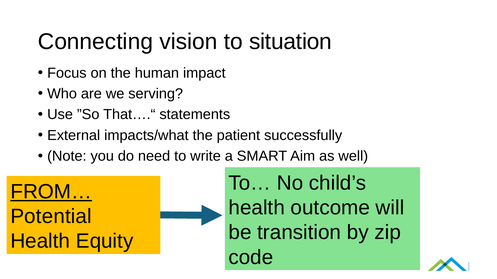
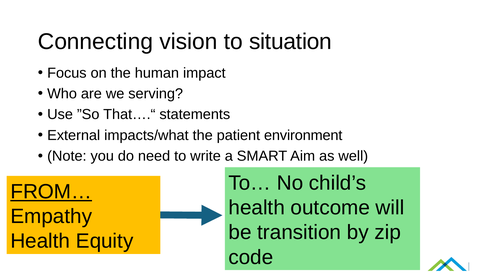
successfully: successfully -> environment (303, 136)
Potential: Potential -> Empathy (51, 217)
